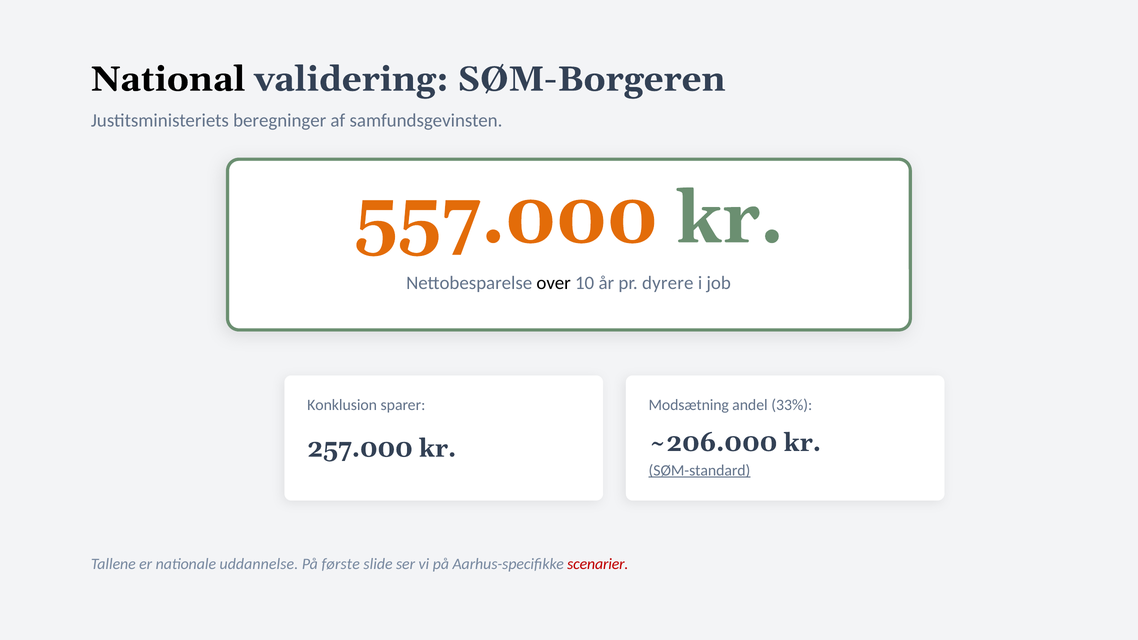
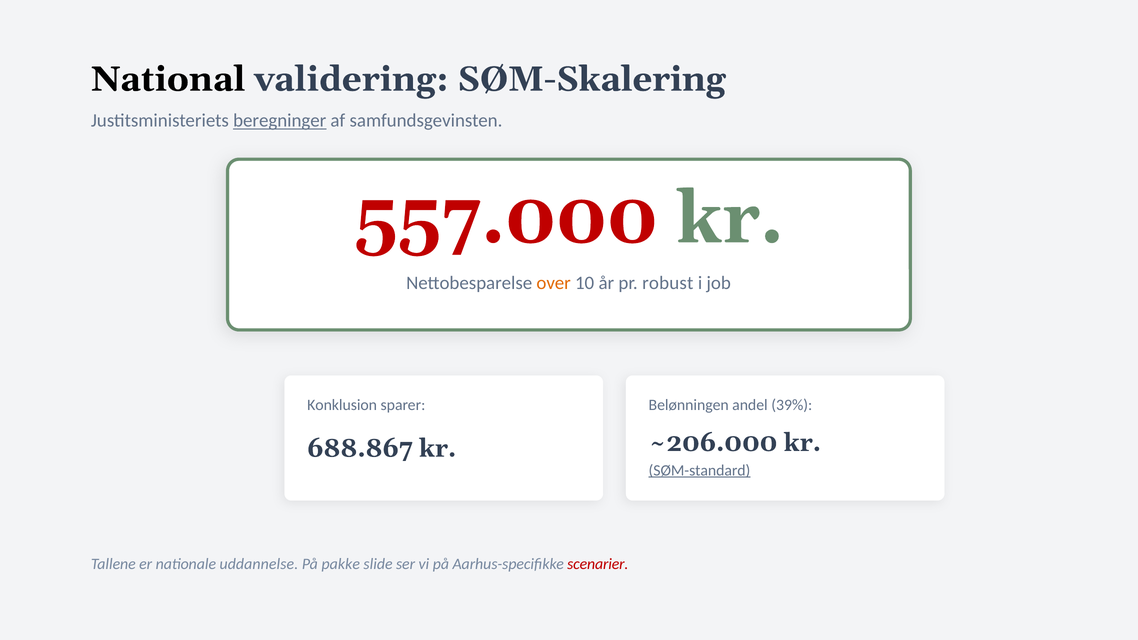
SØM-Borgeren: SØM-Borgeren -> SØM-Skalering (592, 79)
beregninger underline: none -> present (280, 121)
557.000 colour: orange -> red (506, 218)
over colour: black -> orange (554, 283)
dyrere: dyrere -> robust (668, 283)
Modsætning: Modsætning -> Belønningen (689, 405)
33%: 33% -> 39% (792, 405)
257.000: 257.000 -> 688.867 (360, 448)
første: første -> pakke (341, 564)
